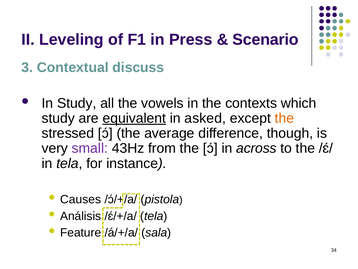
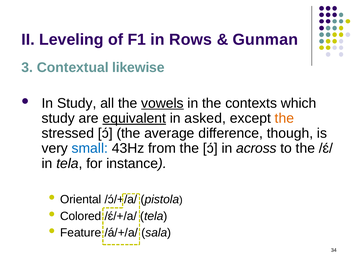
Press: Press -> Rows (191, 40)
Scenario: Scenario -> Gunman (265, 40)
discuss: discuss -> likewise (138, 67)
vowels underline: none -> present (162, 103)
small colour: purple -> blue (90, 148)
Causes: Causes -> Oriental (81, 199)
Análisis: Análisis -> Colored (81, 216)
